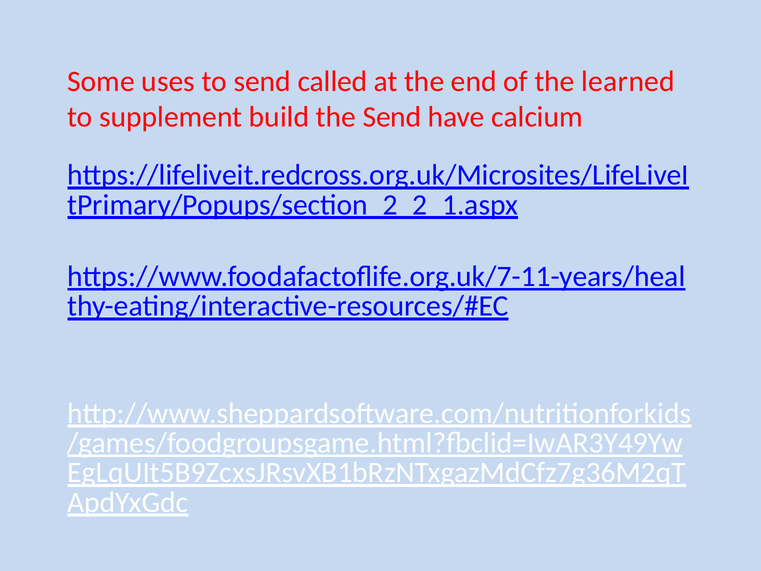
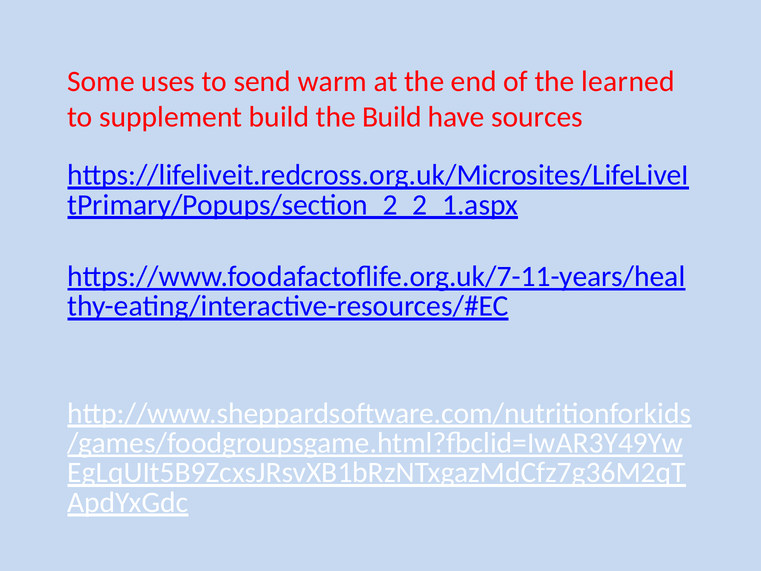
called: called -> warm (332, 81)
the Send: Send -> Build (392, 117)
calcium: calcium -> sources (537, 117)
